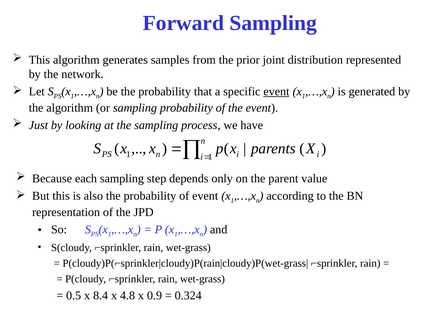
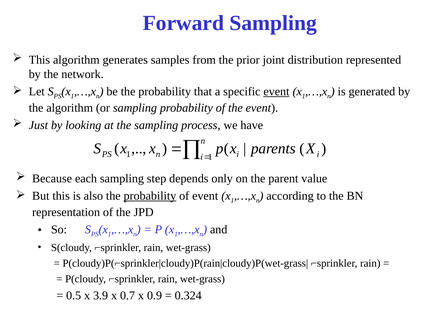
probability underline: none -> present (150, 196)
8.4: 8.4 -> 3.9 (101, 296)
4.8: 4.8 -> 0.7 (128, 296)
